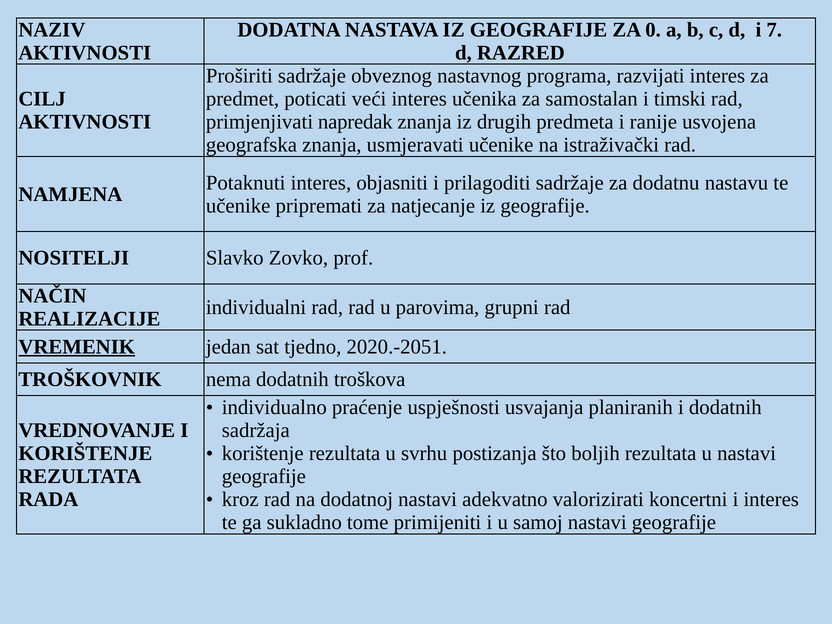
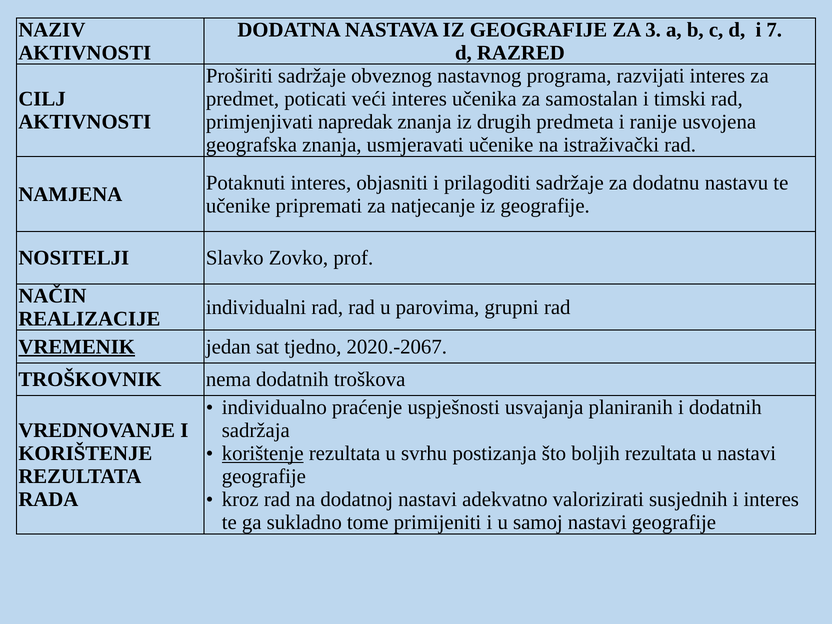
0: 0 -> 3 (653, 30)
2020.-2051: 2020.-2051 -> 2020.-2067 (397, 347)
korištenje underline: none -> present (263, 453)
koncertni: koncertni -> susjednih (688, 500)
